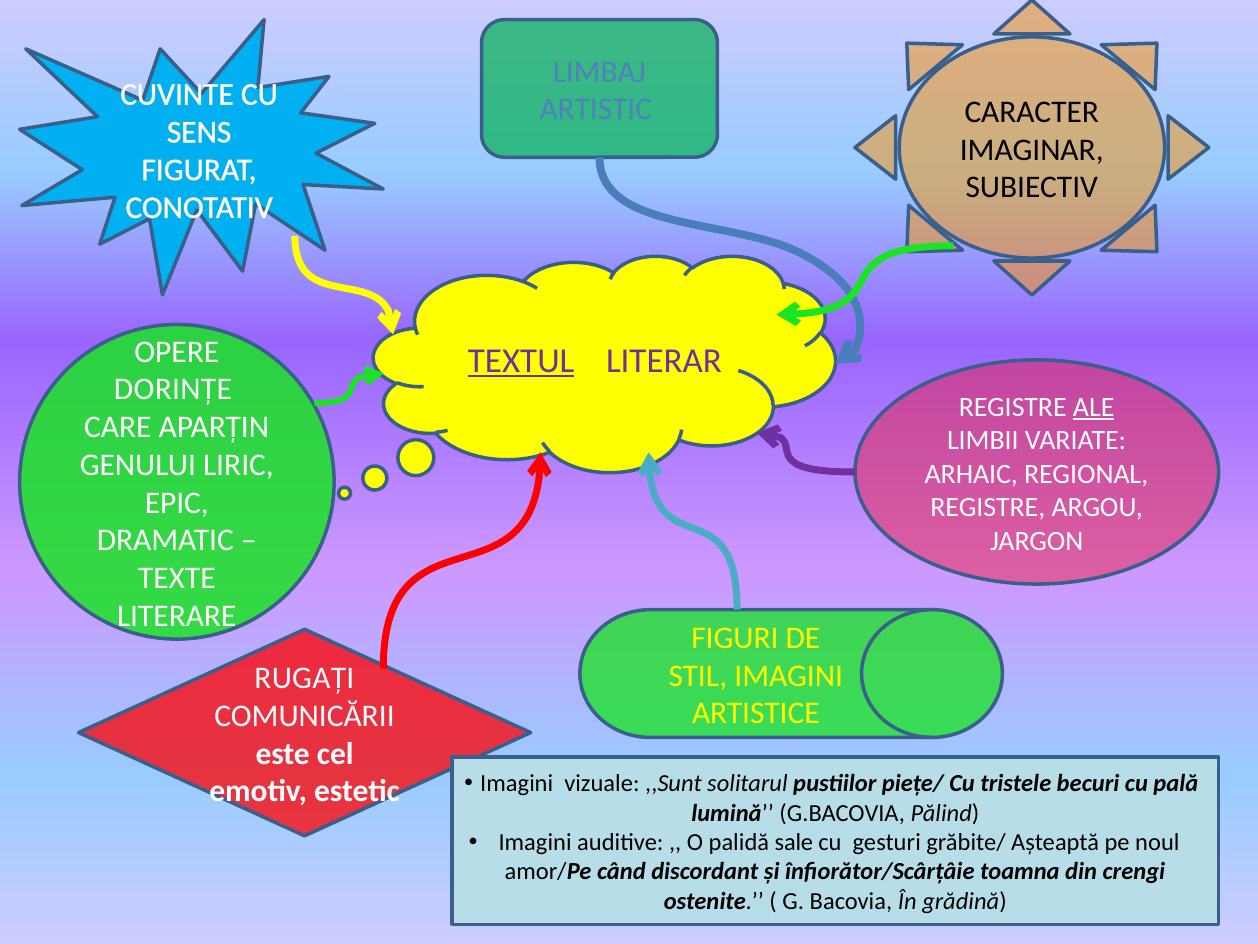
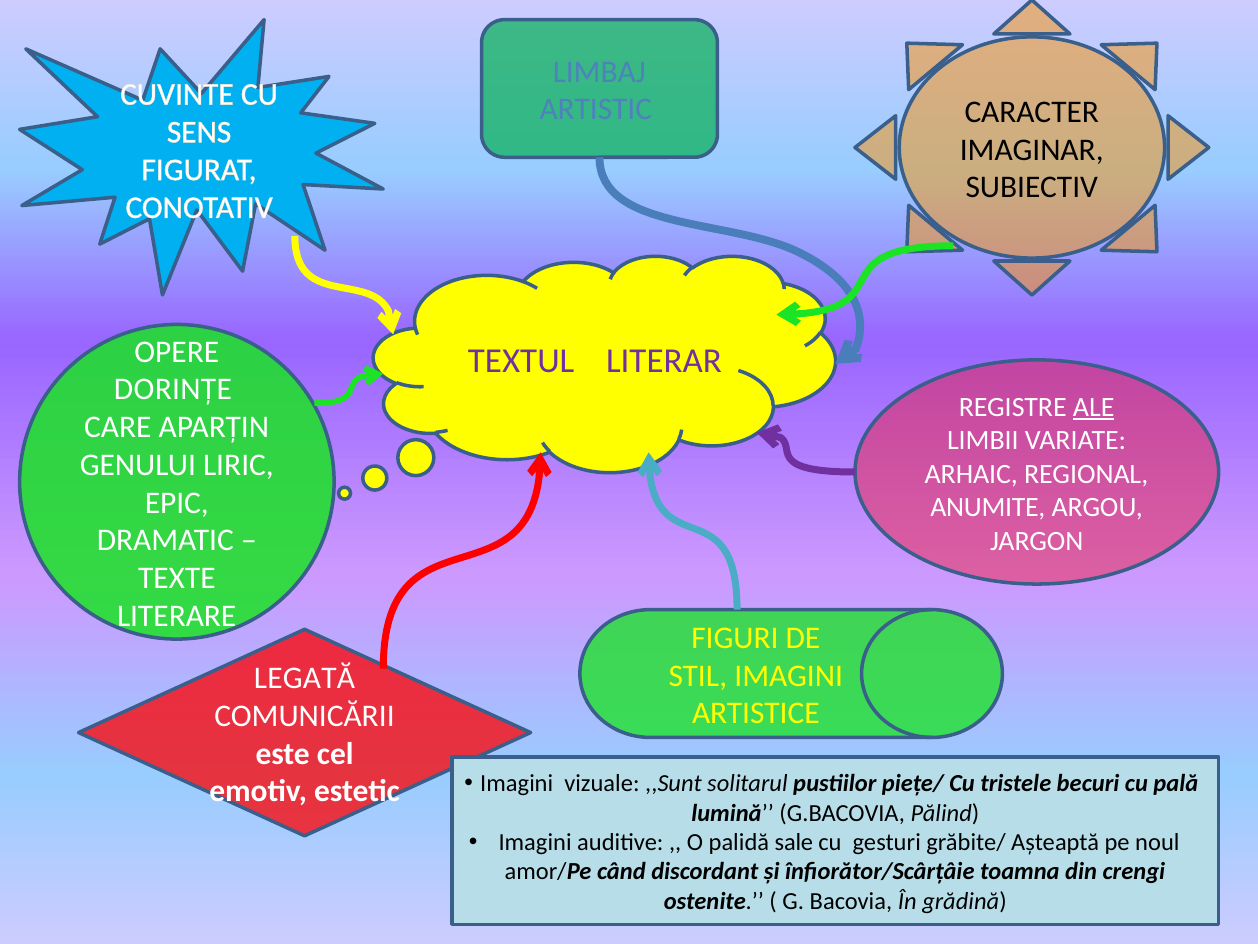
TEXTUL underline: present -> none (521, 361)
REGISTRE: REGISTRE -> ANUMITE (988, 507)
RUGAȚI: RUGAȚI -> LEGATĂ (304, 678)
